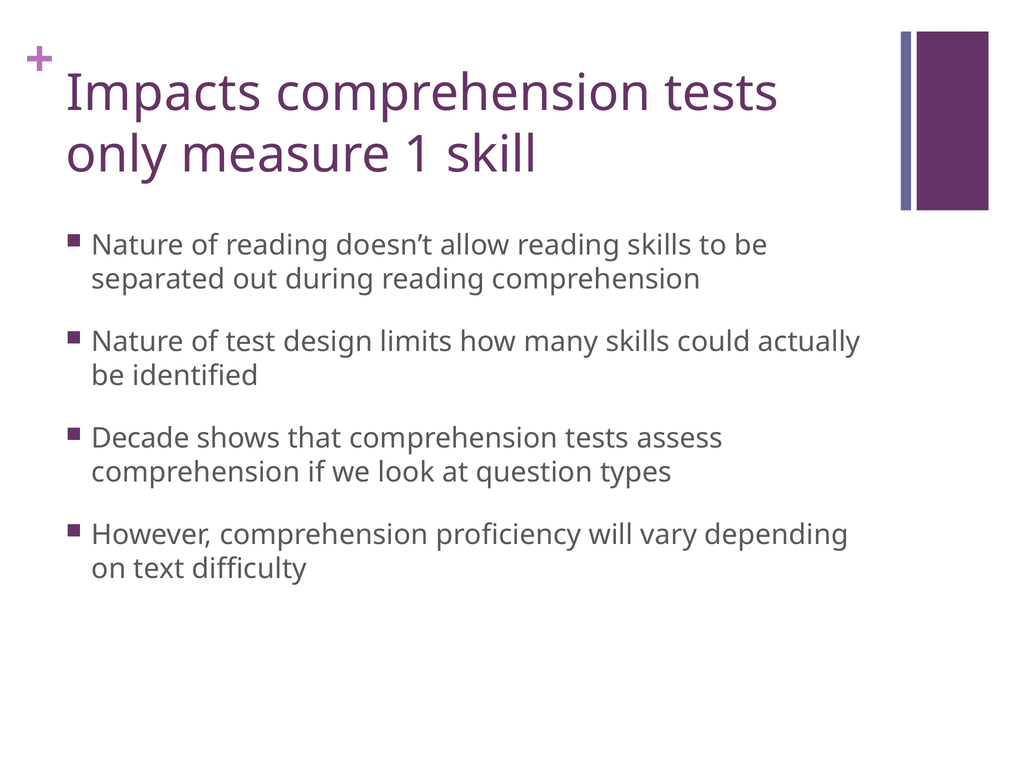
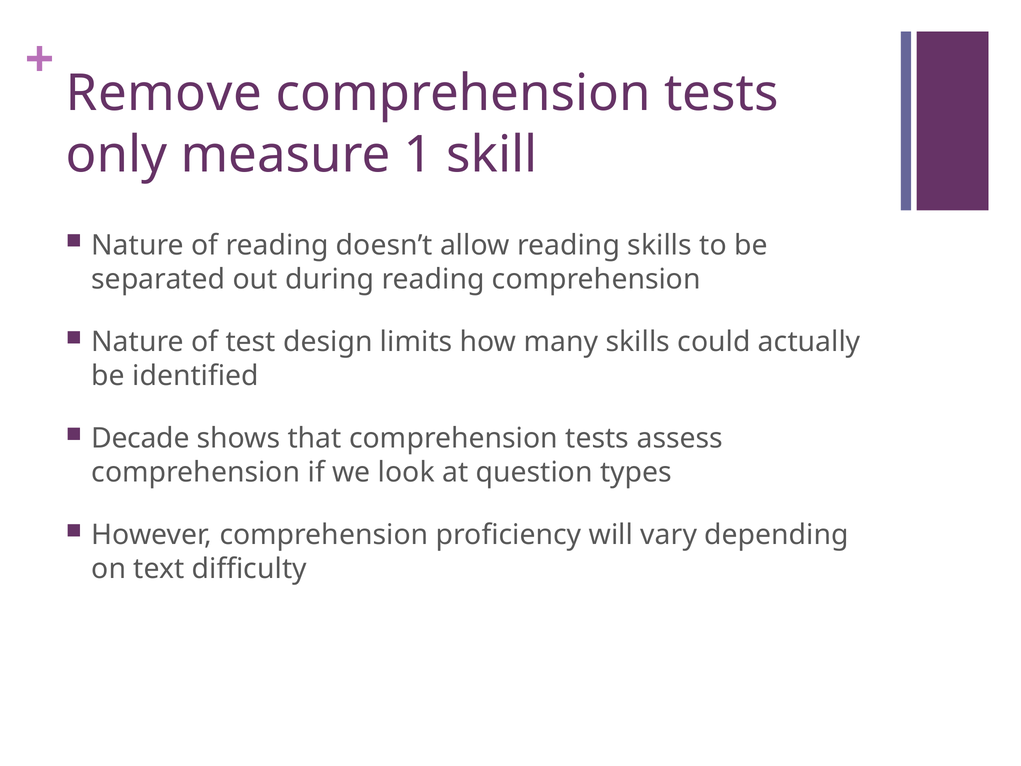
Impacts: Impacts -> Remove (164, 93)
